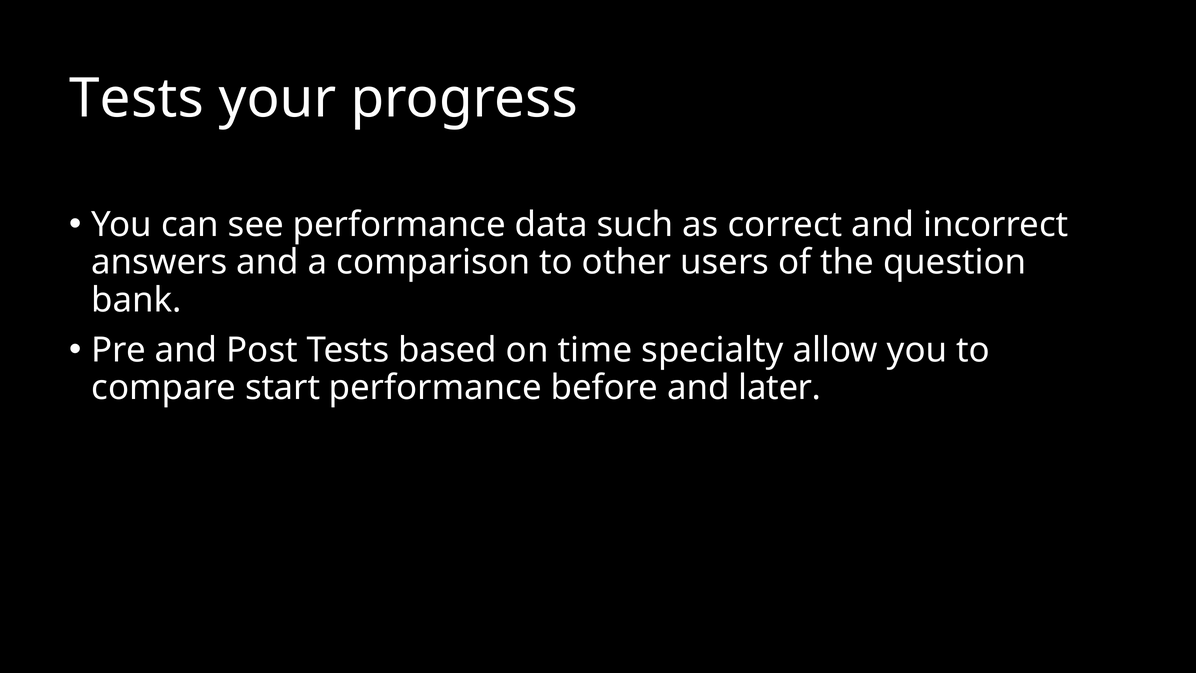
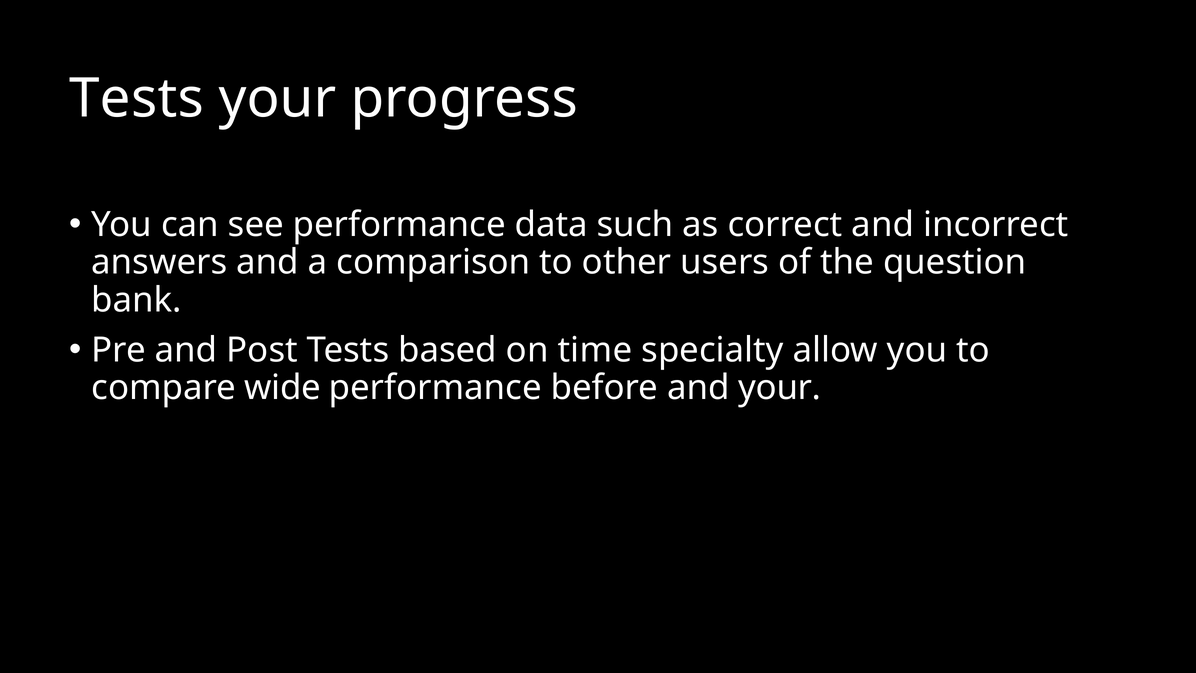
start: start -> wide (283, 388)
and later: later -> your (780, 388)
